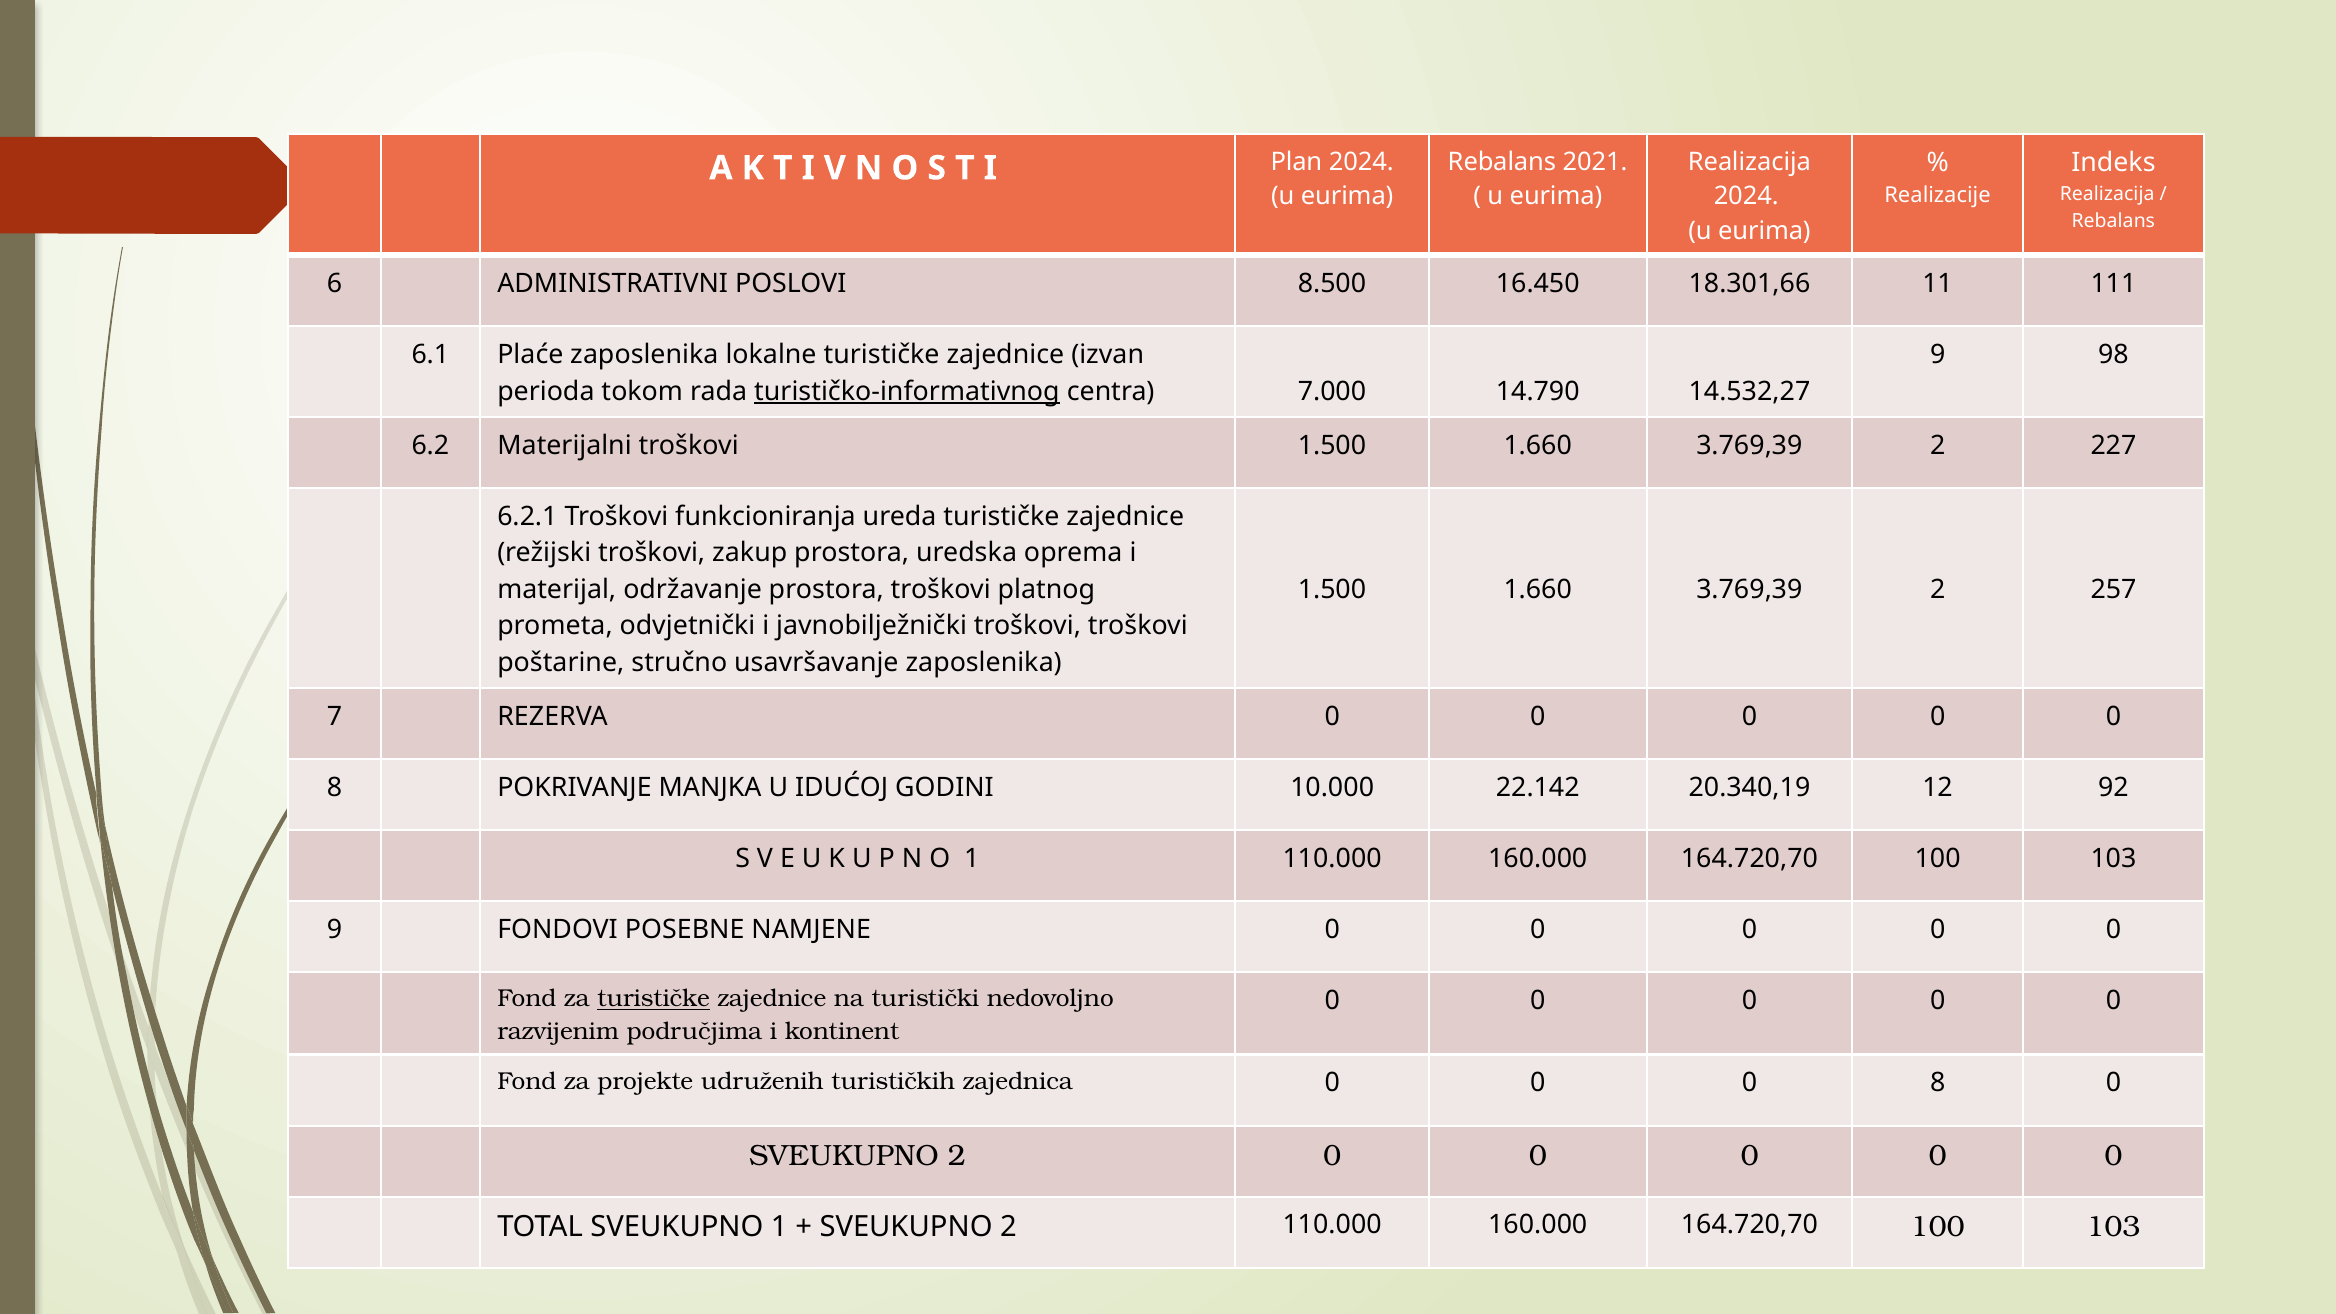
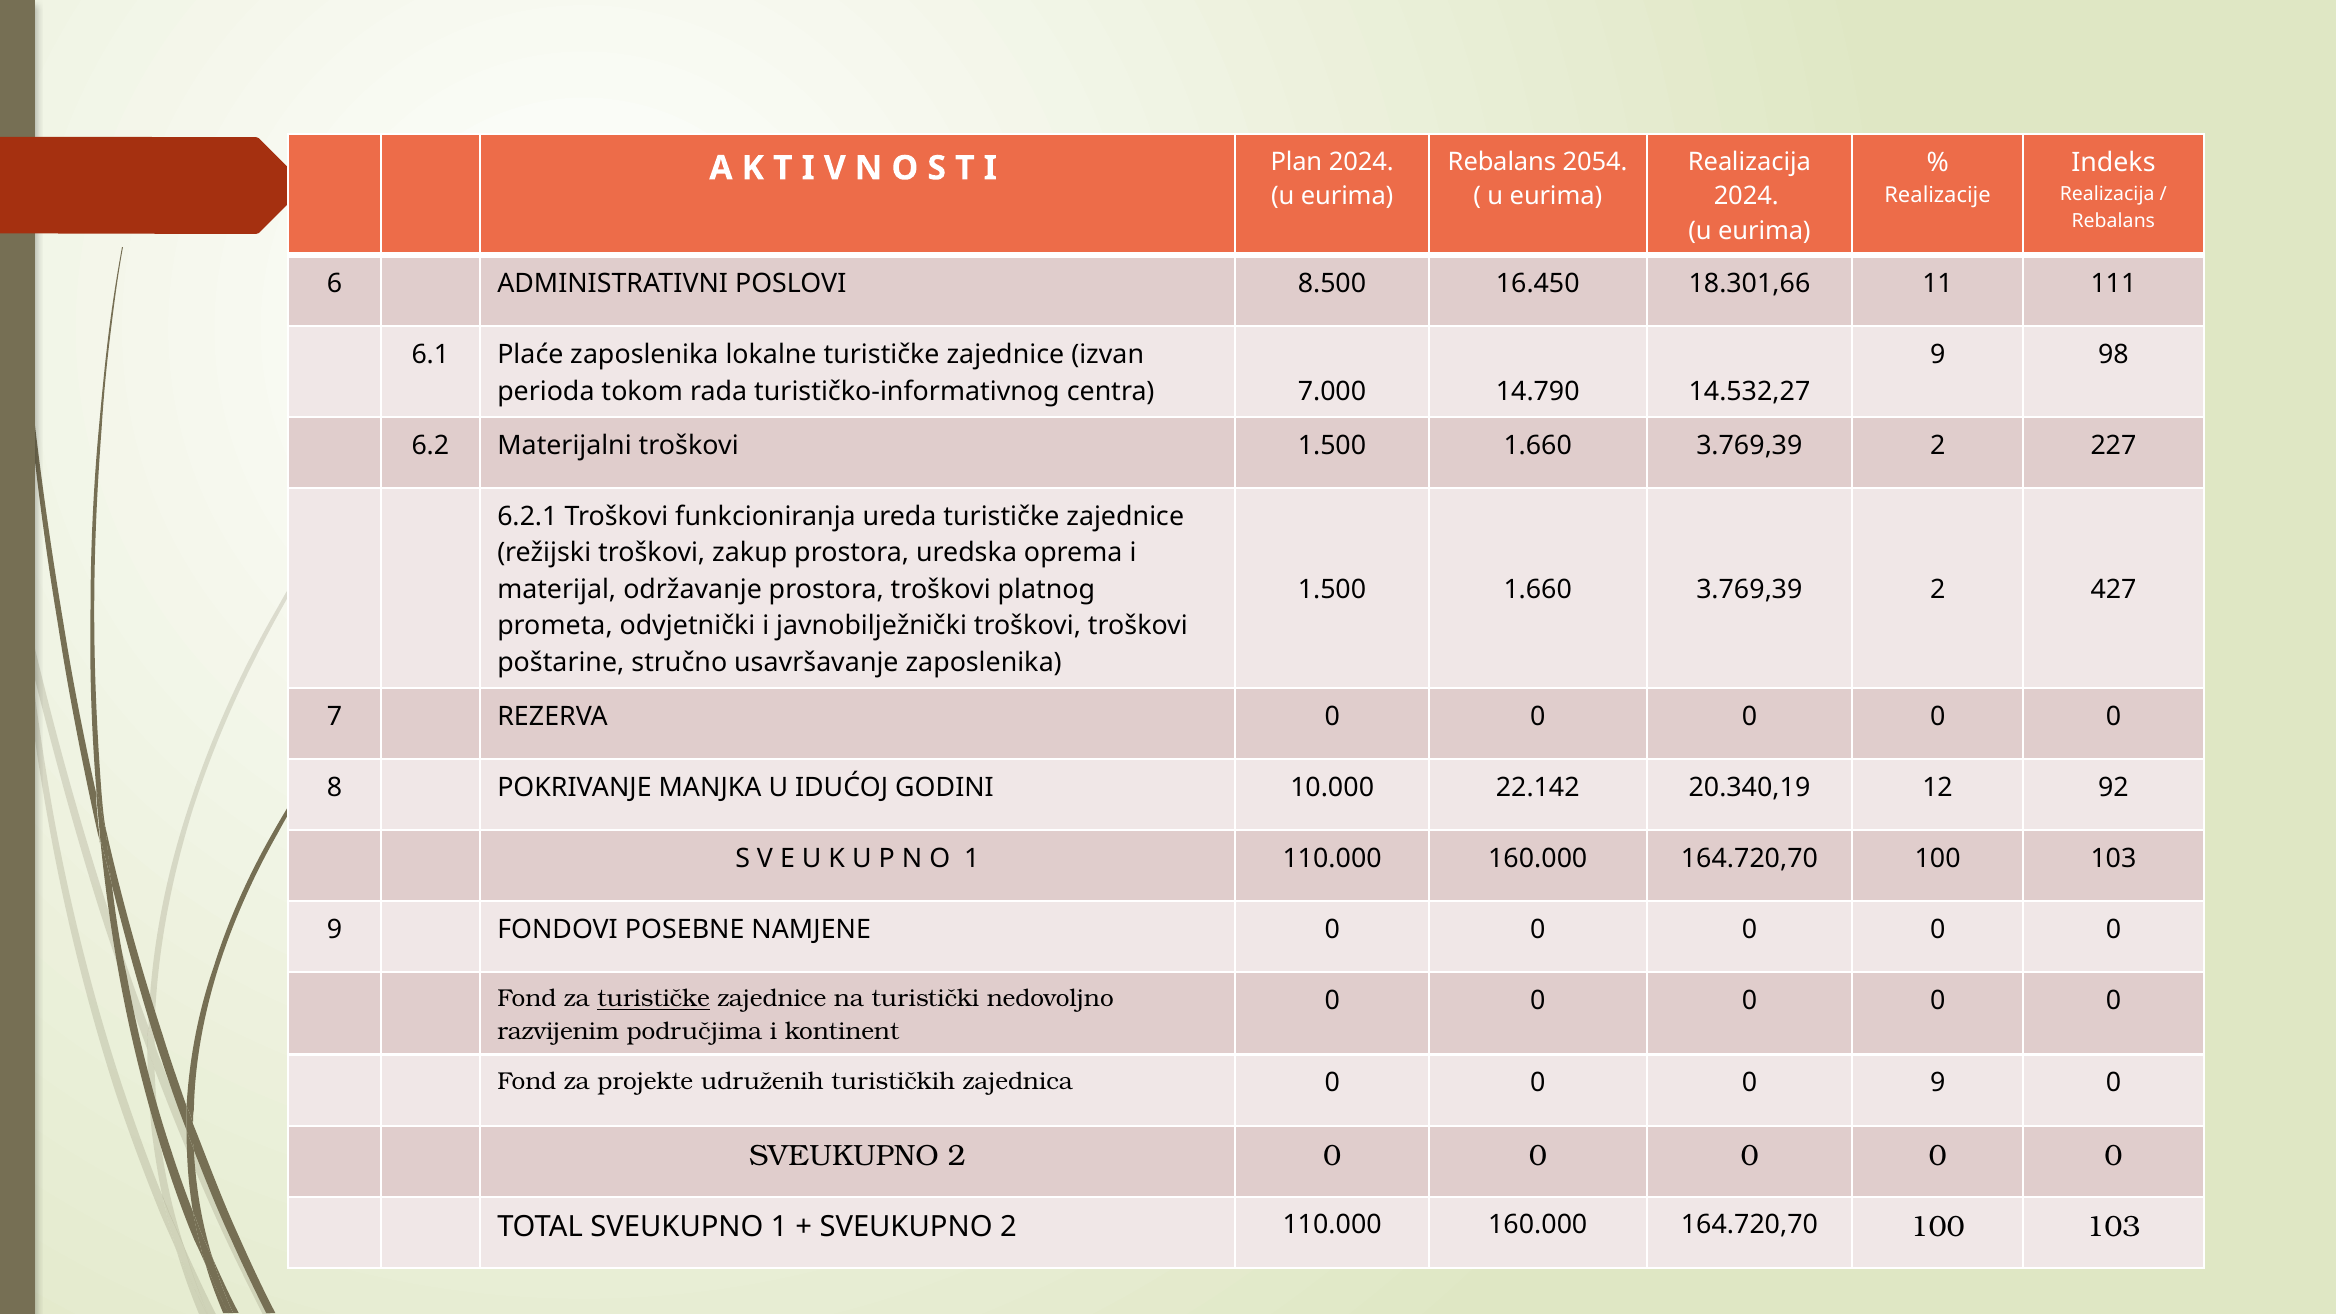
2021: 2021 -> 2054 (1595, 162)
turističko-informativnog underline: present -> none (907, 391)
257: 257 -> 427 (2113, 589)
8: 8 -> 9 (1938, 1083)
